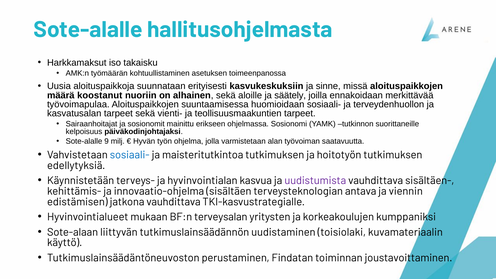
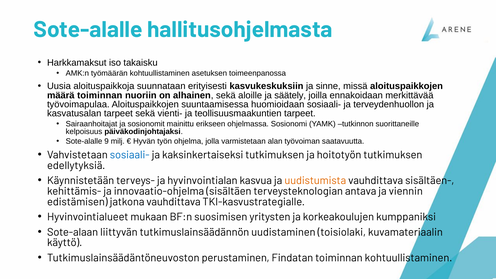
määrä koostanut: koostanut -> toiminnan (100, 95)
maisteritutkintoa: maisteritutkintoa -> kaksinkertaiseksi (203, 155)
uudistumista colour: purple -> orange (315, 181)
terveysalan: terveysalan -> suosimisen (221, 217)
toiminnan joustavoittaminen: joustavoittaminen -> kohtuullistaminen (409, 258)
